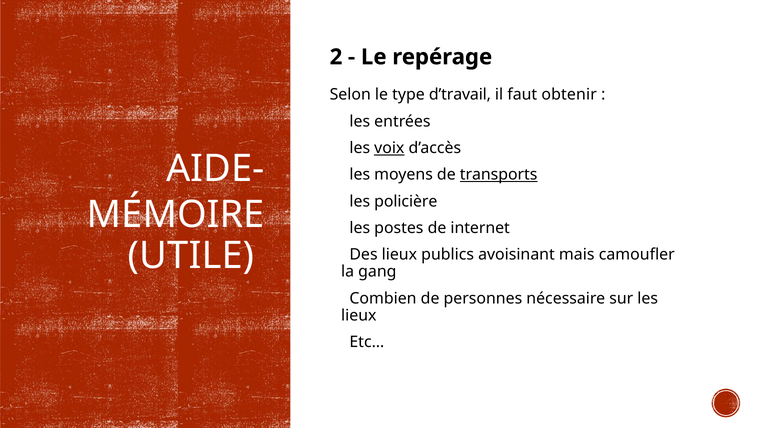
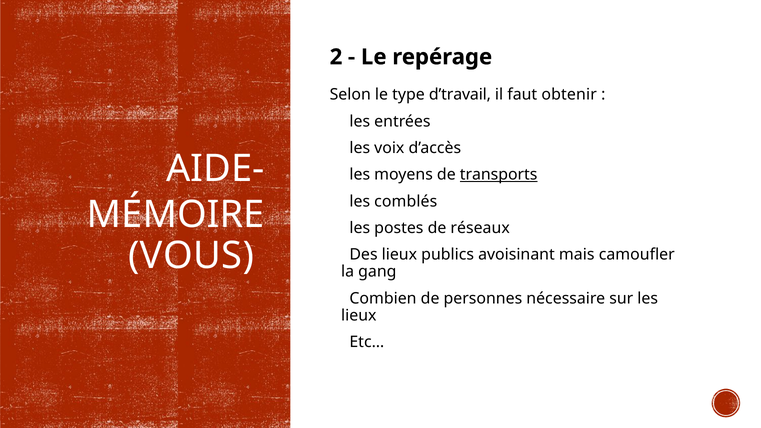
voix underline: present -> none (389, 148)
policière: policière -> comblés (406, 201)
internet: internet -> réseaux (480, 228)
UTILE: UTILE -> VOUS (191, 256)
